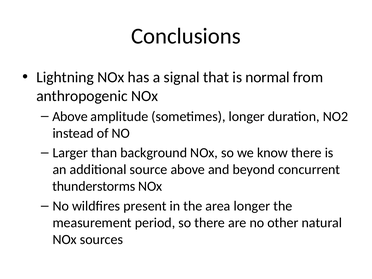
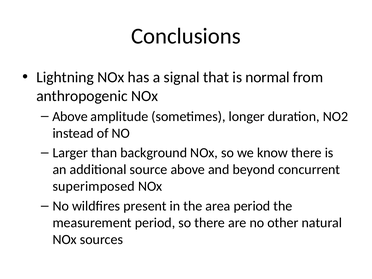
thunderstorms: thunderstorms -> superimposed (94, 186)
area longer: longer -> period (252, 206)
